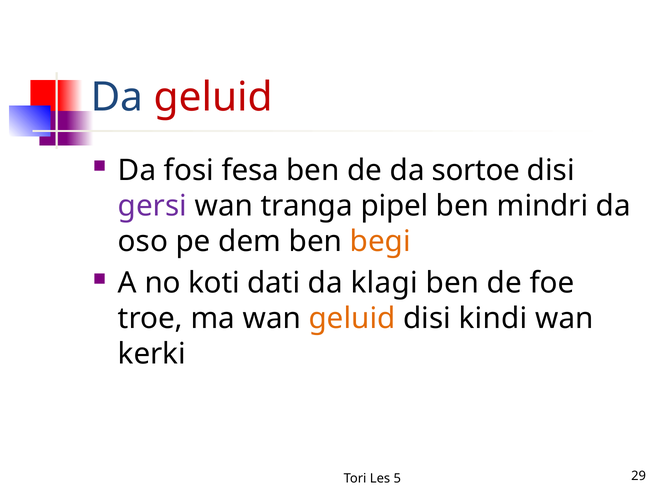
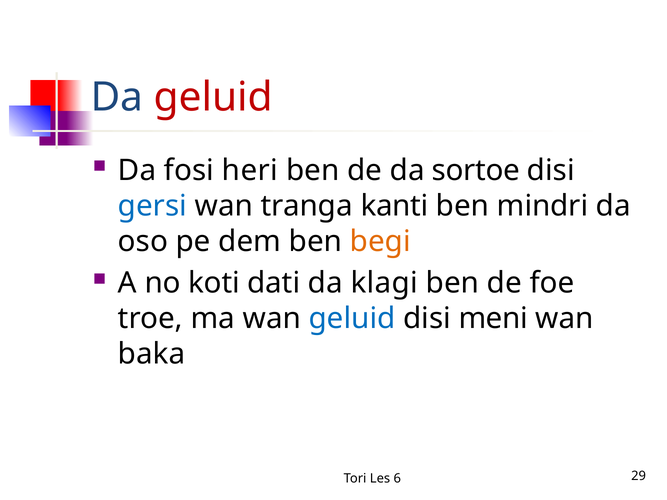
fesa: fesa -> heri (250, 170)
gersi colour: purple -> blue (152, 206)
pipel: pipel -> kanti (395, 206)
geluid colour: orange -> blue (352, 319)
kindi: kindi -> meni (493, 319)
kerki: kerki -> baka (152, 354)
5: 5 -> 6 (397, 479)
